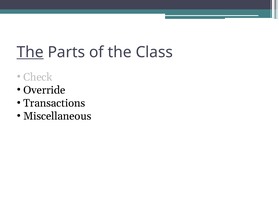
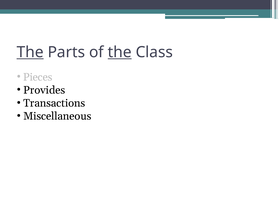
the underline: none -> present (120, 52)
Check: Check -> Pieces (38, 77)
Override: Override -> Provides (44, 90)
